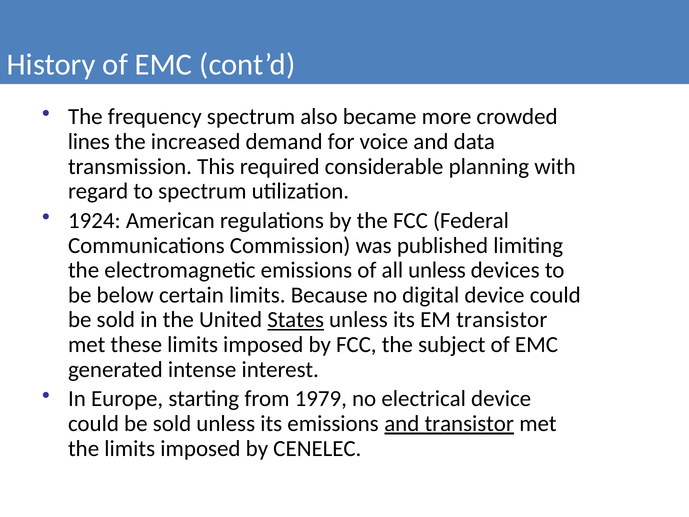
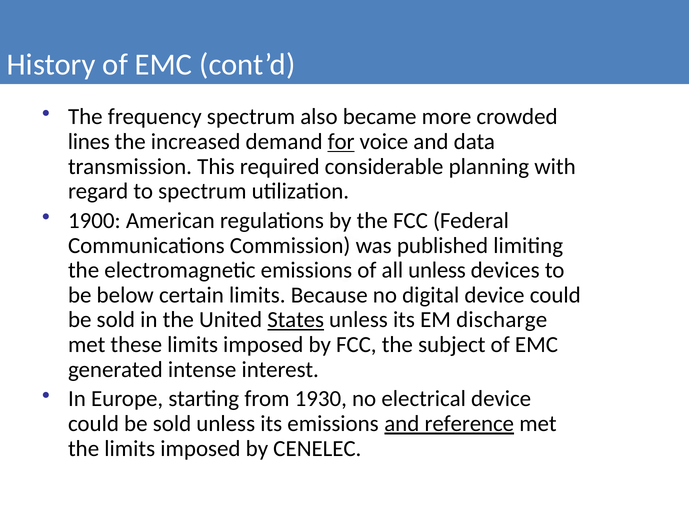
for underline: none -> present (341, 142)
1924: 1924 -> 1900 (94, 221)
EM transistor: transistor -> discharge (502, 320)
1979: 1979 -> 1930 (321, 399)
and transistor: transistor -> reference (469, 423)
